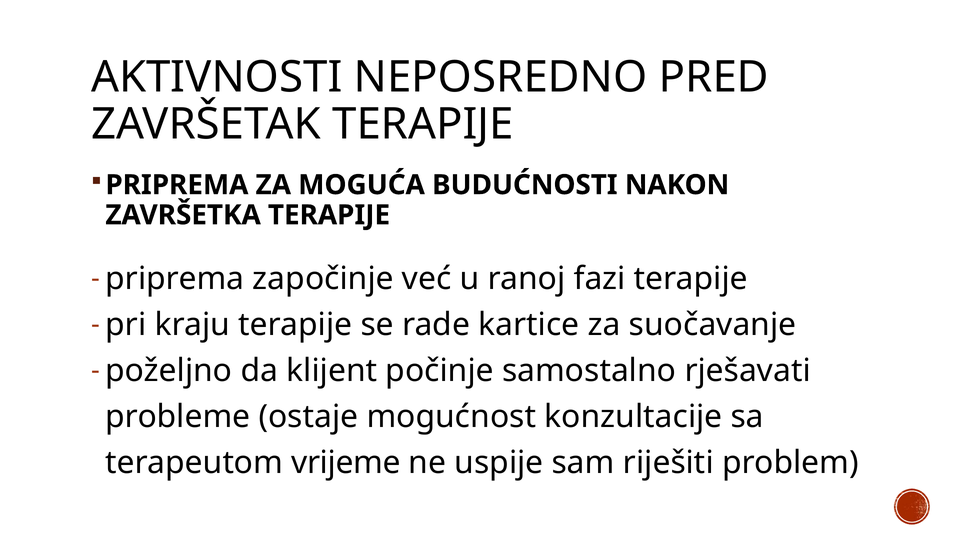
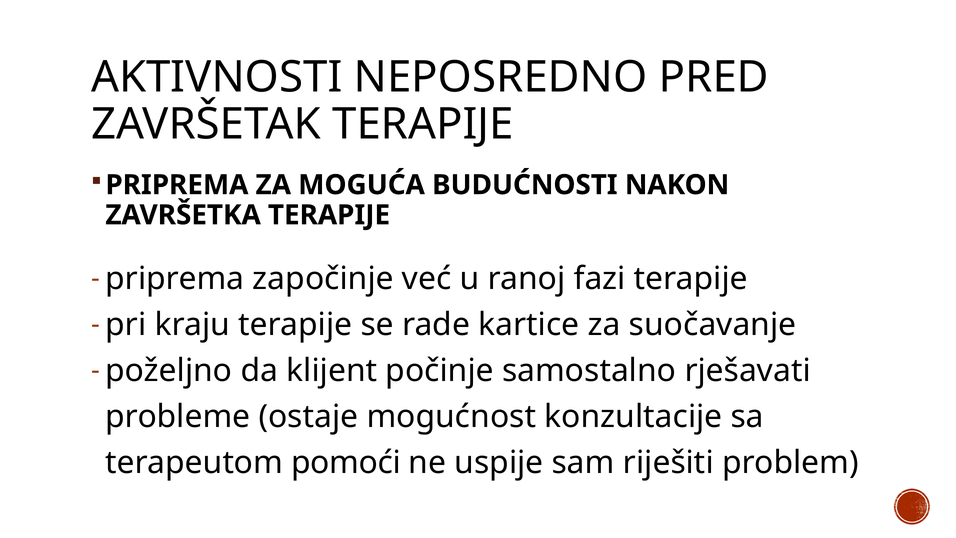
vrijeme: vrijeme -> pomoći (346, 462)
